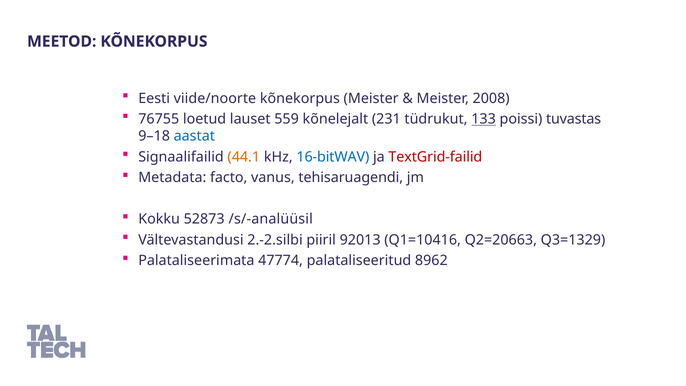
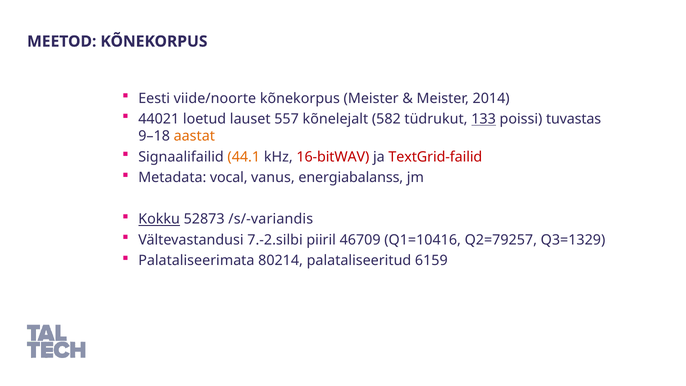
2008: 2008 -> 2014 (491, 98)
76755: 76755 -> 44021 (159, 119)
559: 559 -> 557 (287, 119)
231: 231 -> 582 (386, 119)
aastat colour: blue -> orange (194, 136)
16-bitWAV colour: blue -> red (333, 157)
facto: facto -> vocal (229, 178)
tehisaruagendi: tehisaruagendi -> energiabalanss (351, 178)
Kokku underline: none -> present (159, 219)
/s/-analüüsil: /s/-analüüsil -> /s/-variandis (271, 219)
2.-2.silbi: 2.-2.silbi -> 7.-2.silbi (275, 240)
92013: 92013 -> 46709 (360, 240)
Q2=20663: Q2=20663 -> Q2=79257 (501, 240)
47774: 47774 -> 80214 (281, 261)
8962: 8962 -> 6159 (431, 261)
